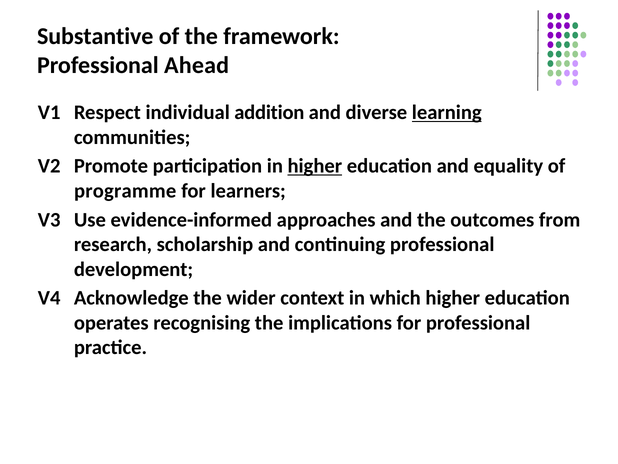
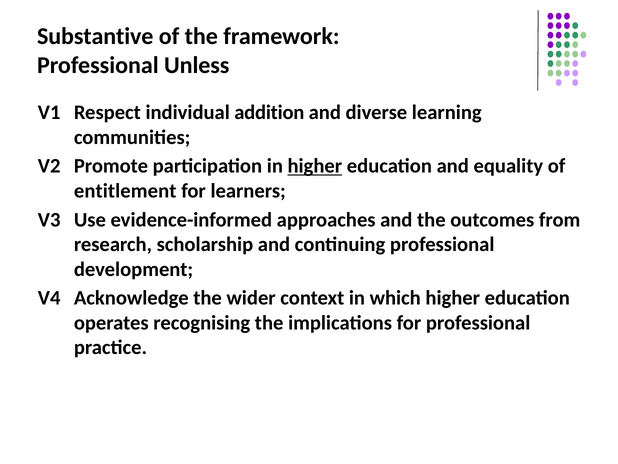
Ahead: Ahead -> Unless (197, 65)
learning underline: present -> none (447, 112)
programme: programme -> entitlement (125, 191)
